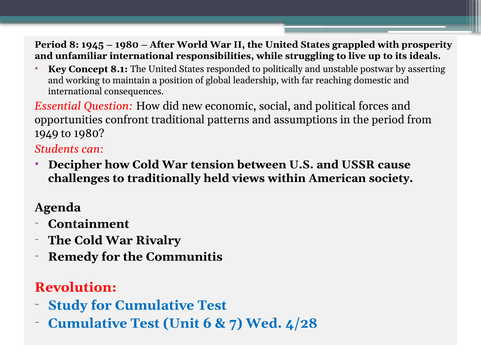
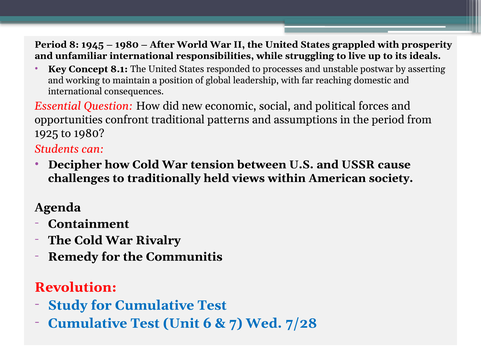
politically: politically -> processes (283, 69)
1949: 1949 -> 1925 (46, 134)
4/28: 4/28 -> 7/28 (301, 324)
